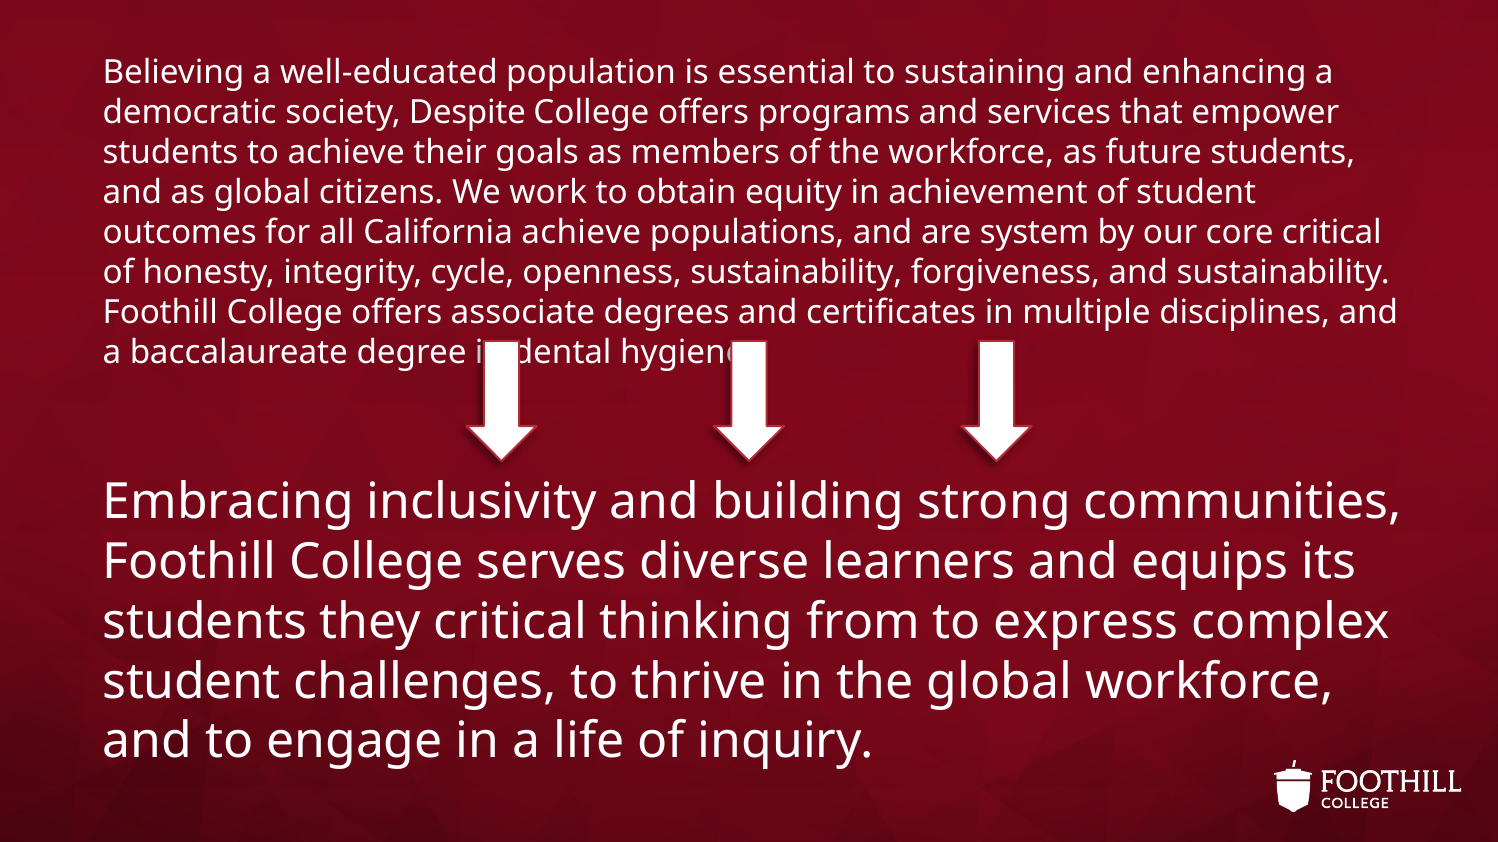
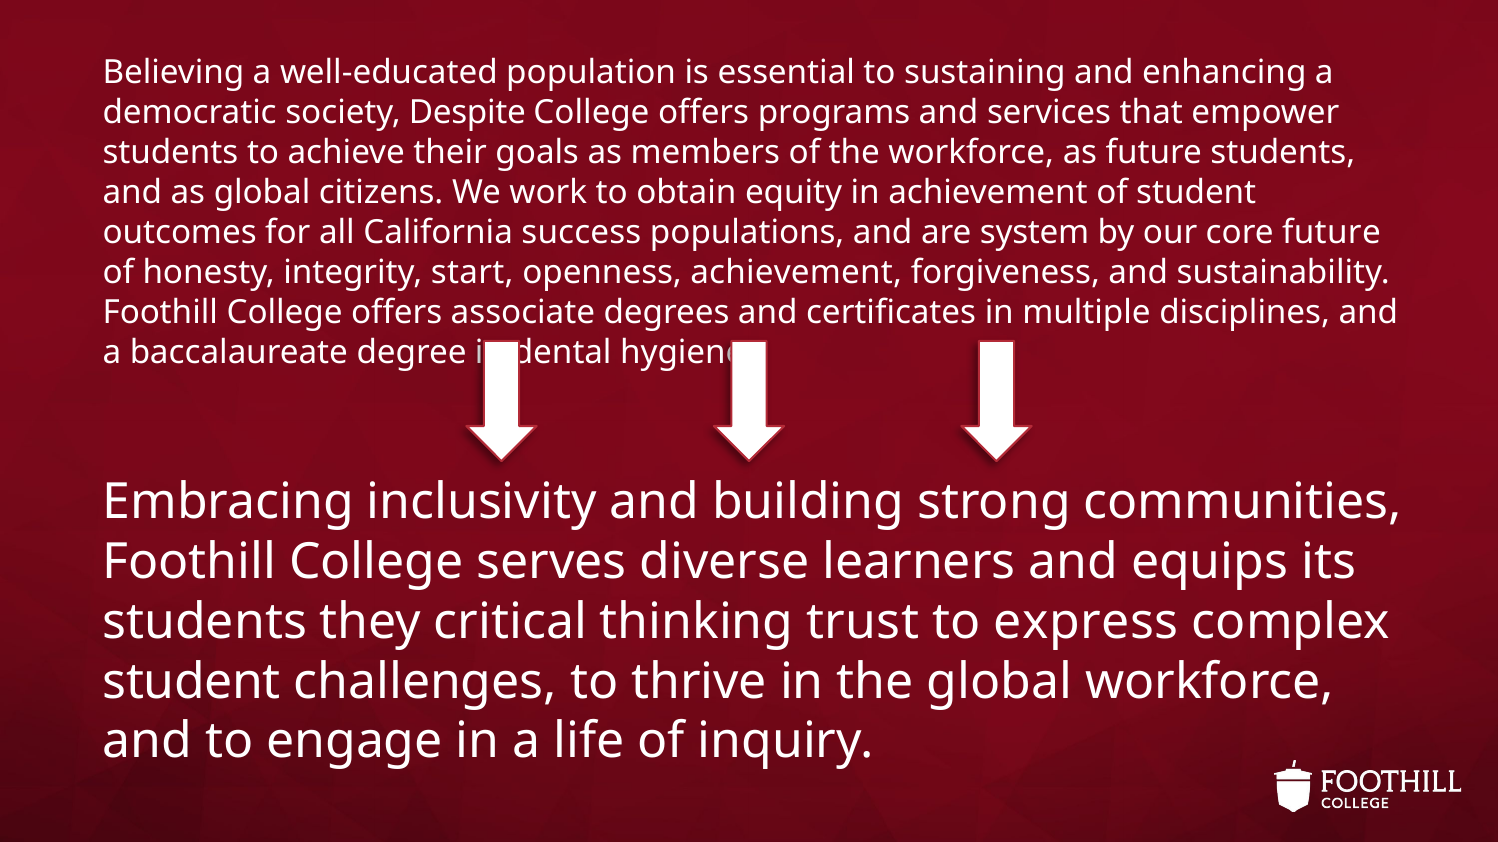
California achieve: achieve -> success (581, 233)
core critical: critical -> future (1331, 233)
cycle: cycle -> start (472, 273)
openness sustainability: sustainability -> achievement (796, 273)
from: from -> trust (863, 622)
